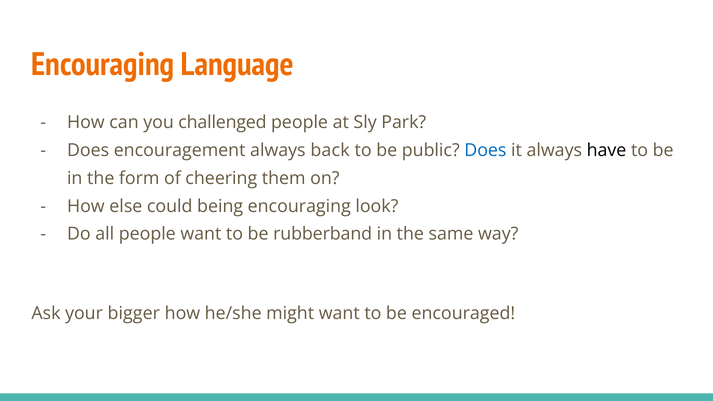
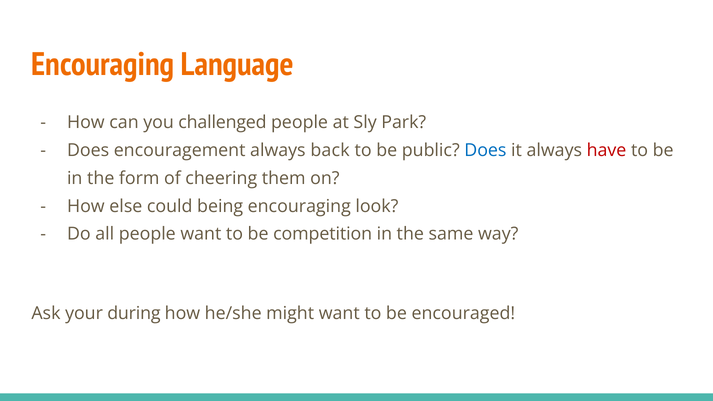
have colour: black -> red (606, 151)
rubberband: rubberband -> competition (323, 234)
bigger: bigger -> during (134, 314)
